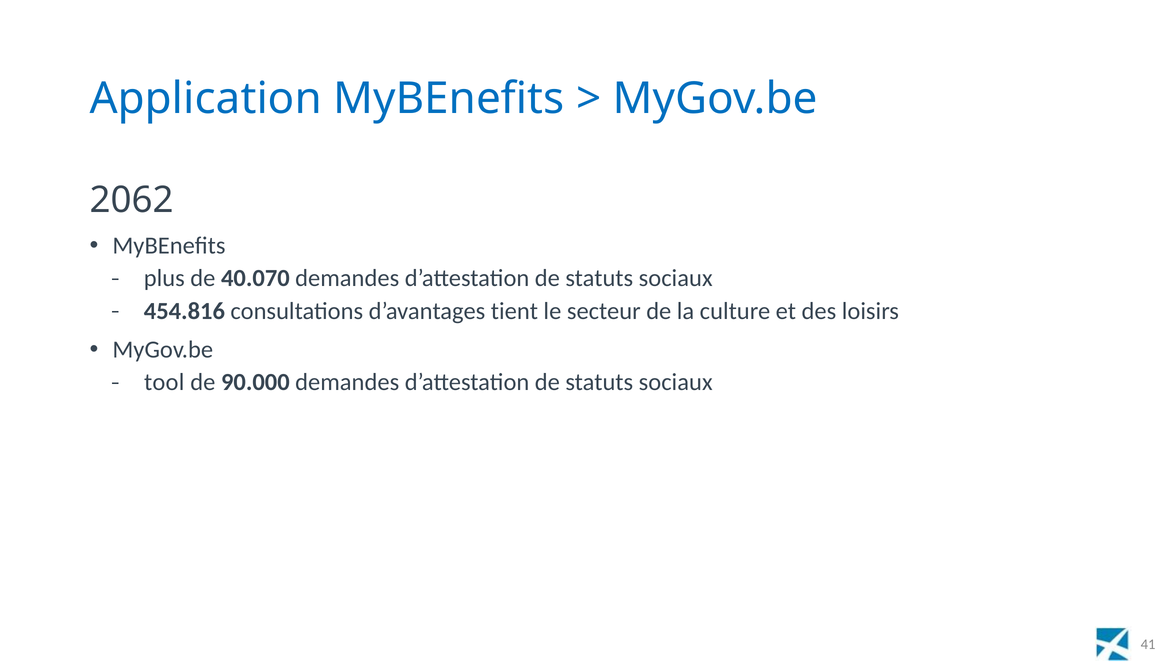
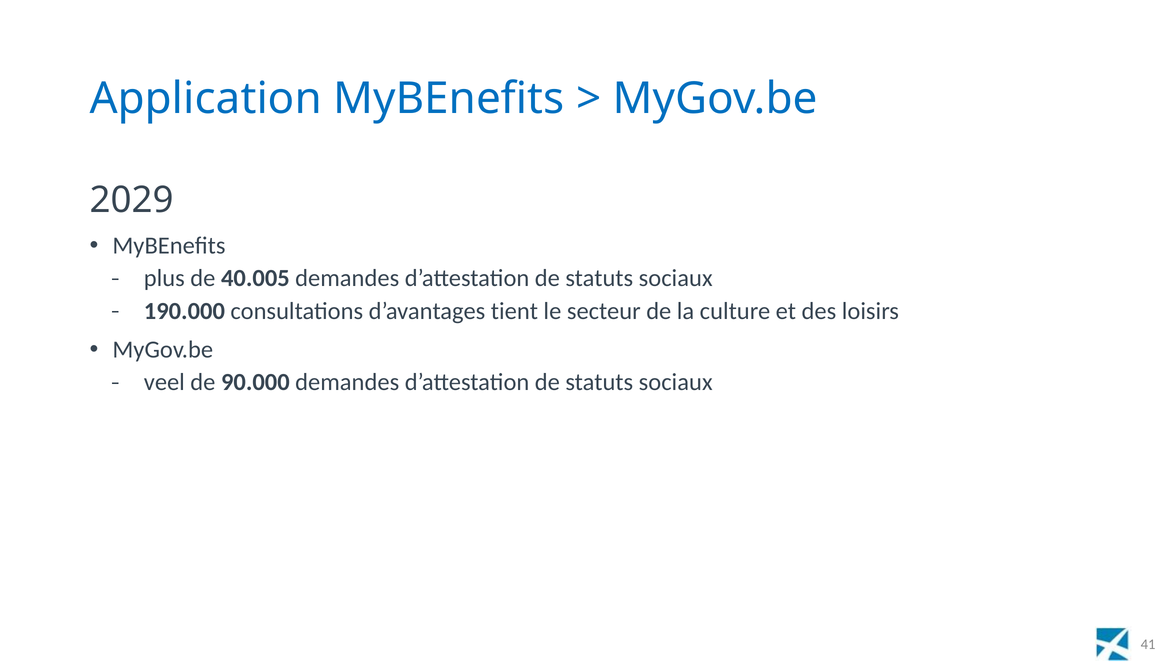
2062: 2062 -> 2029 (132, 200)
40.070: 40.070 -> 40.005 (255, 278)
454.816: 454.816 -> 190.000 (184, 311)
tool: tool -> veel (164, 382)
